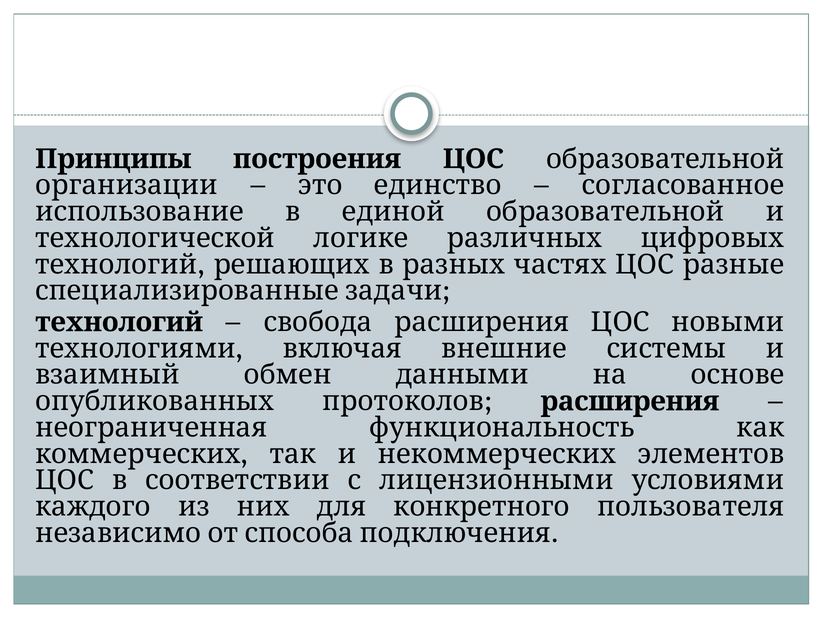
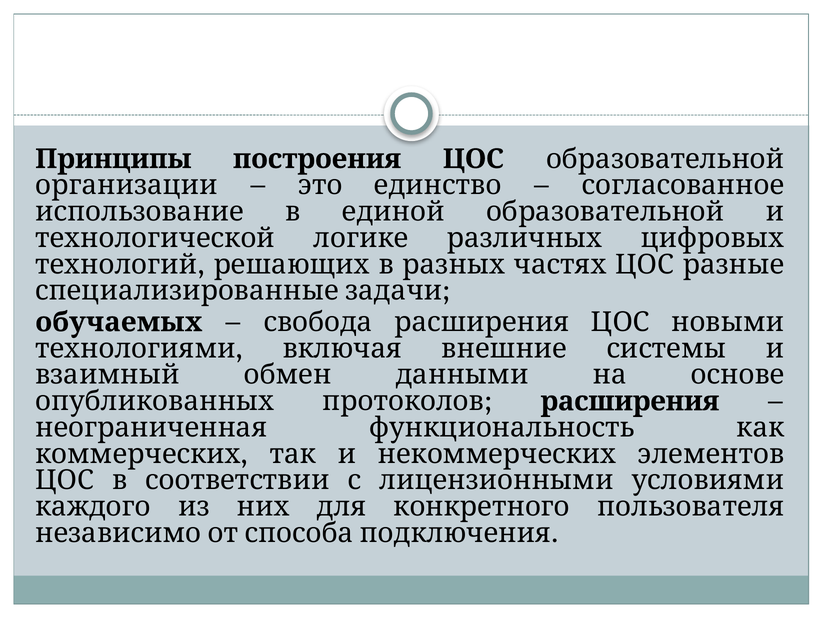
технологий: технологий -> обучаемых (119, 322)
